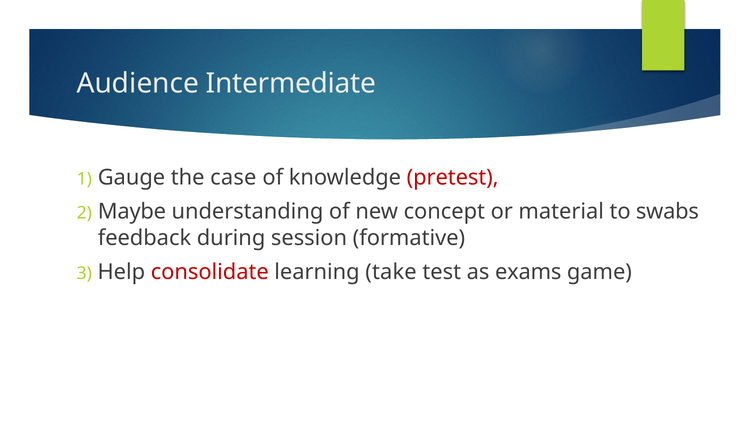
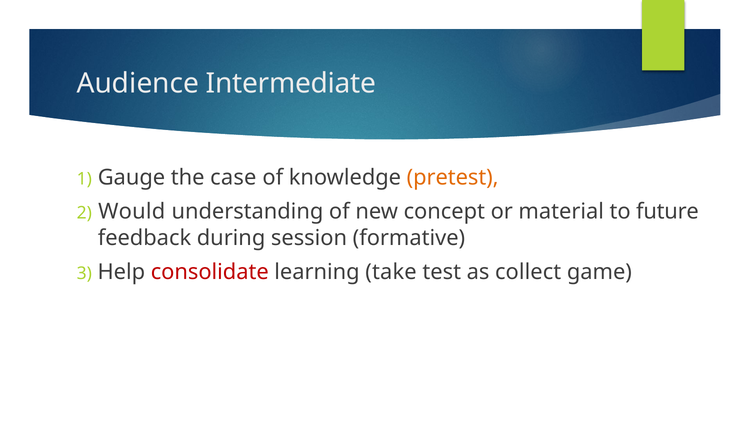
pretest colour: red -> orange (453, 178)
Maybe: Maybe -> Would (132, 212)
swabs: swabs -> future (667, 212)
exams: exams -> collect (528, 272)
